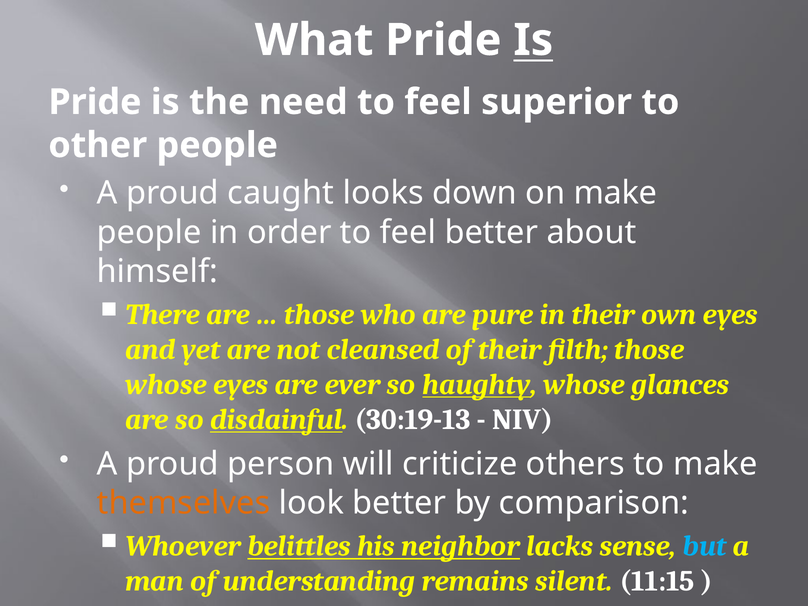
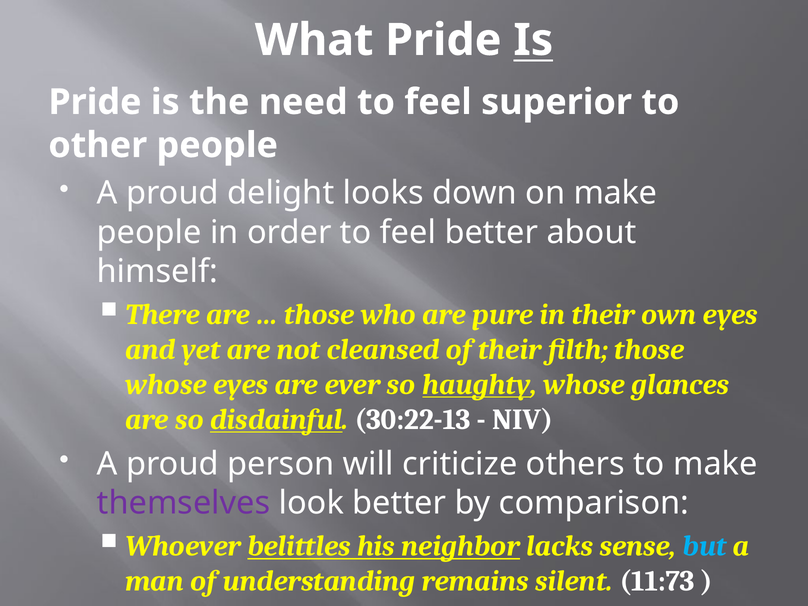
caught: caught -> delight (281, 193)
30:19-13: 30:19-13 -> 30:22-13 (413, 419)
themselves colour: orange -> purple (184, 503)
11:15: 11:15 -> 11:73 (657, 581)
